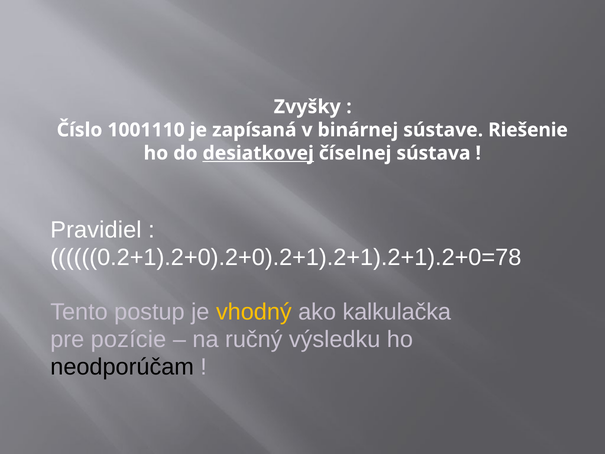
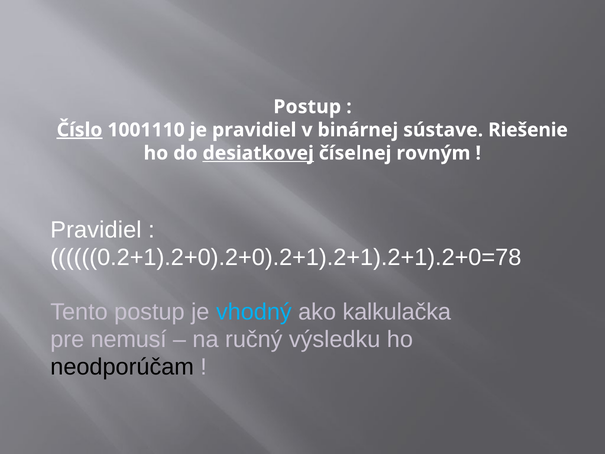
Zvyšky: Zvyšky -> Postup (307, 107)
Číslo underline: none -> present (80, 130)
je zapísaná: zapísaná -> pravidiel (254, 130)
sústava: sústava -> rovným (433, 153)
vhodný colour: yellow -> light blue (254, 312)
pozície: pozície -> nemusí (129, 339)
